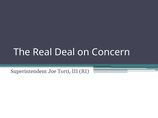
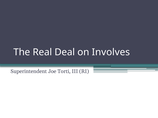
Concern: Concern -> Involves (111, 52)
